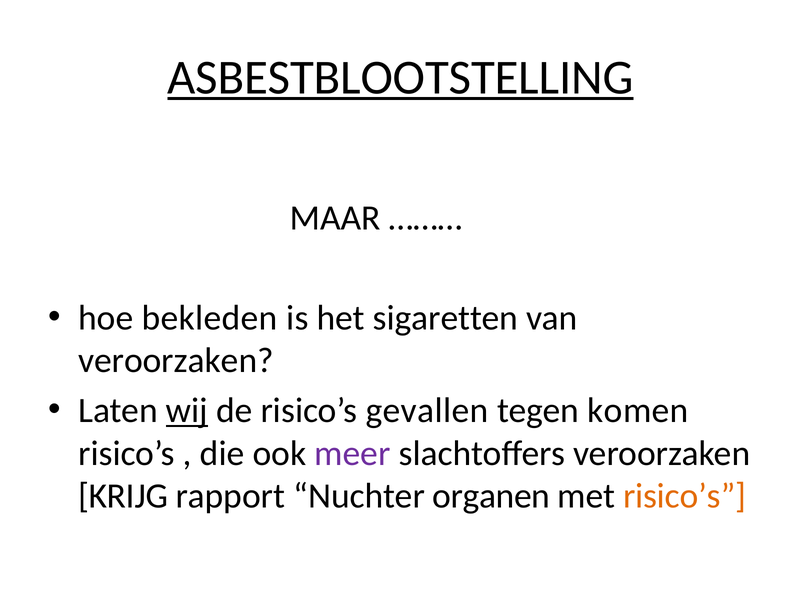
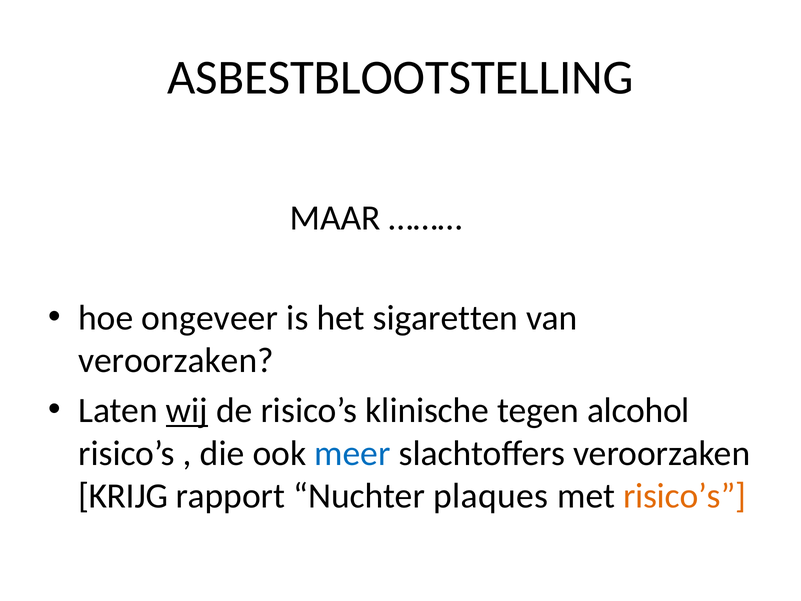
ASBESTBLOOTSTELLING underline: present -> none (400, 78)
bekleden: bekleden -> ongeveer (210, 318)
gevallen: gevallen -> klinische (427, 410)
komen: komen -> alcohol (638, 410)
meer colour: purple -> blue (352, 453)
organen: organen -> plaques (491, 496)
